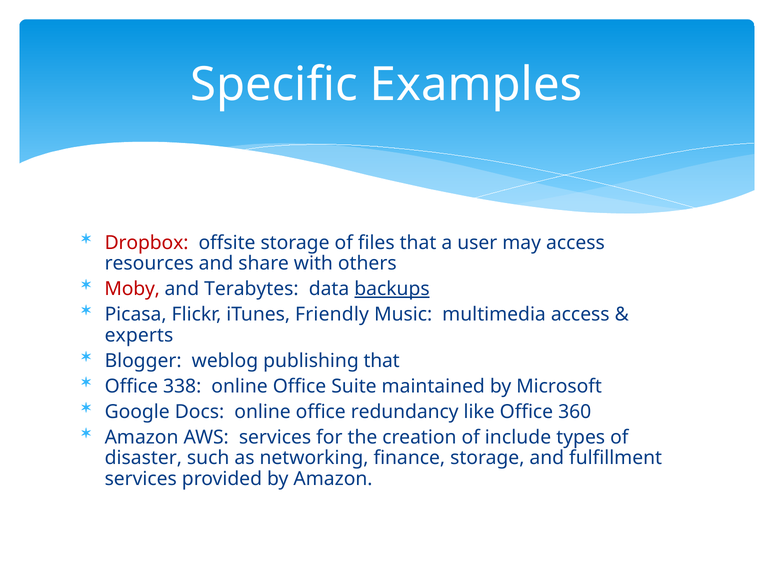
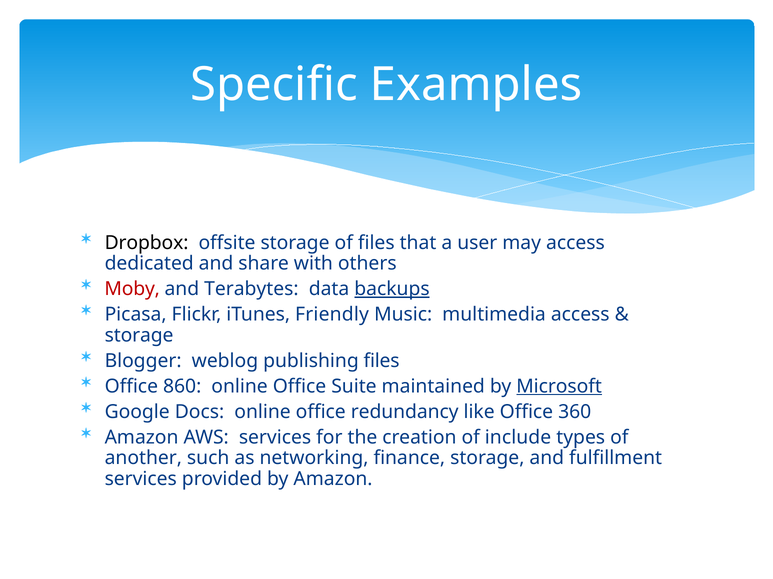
Dropbox colour: red -> black (147, 243)
resources: resources -> dedicated (149, 264)
experts: experts -> storage (139, 336)
publishing that: that -> files (382, 361)
338: 338 -> 860 (182, 387)
Microsoft underline: none -> present (559, 387)
disaster: disaster -> another (143, 459)
